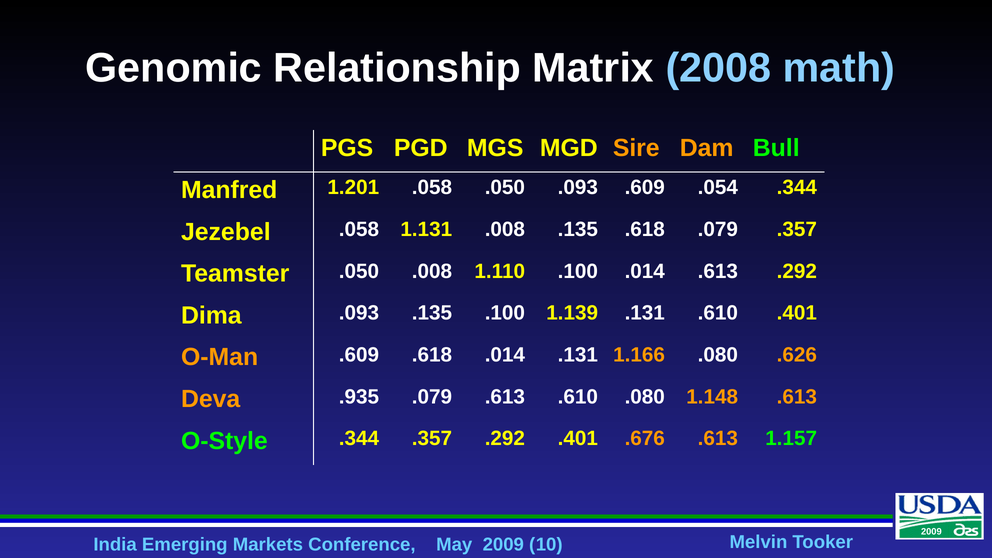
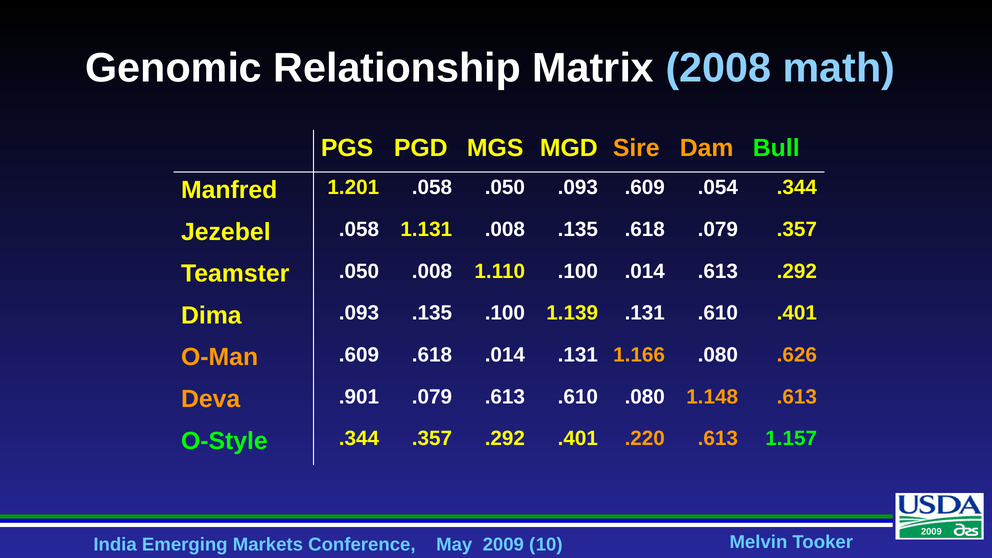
.935: .935 -> .901 (359, 397)
.676: .676 -> .220 (645, 439)
